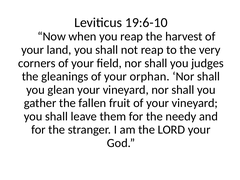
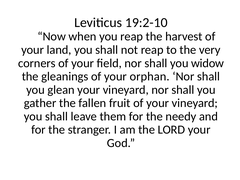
19:6-10: 19:6-10 -> 19:2-10 (146, 23)
judges: judges -> widow (208, 63)
